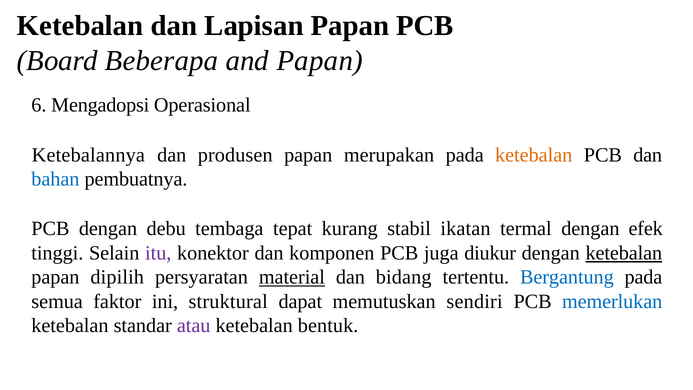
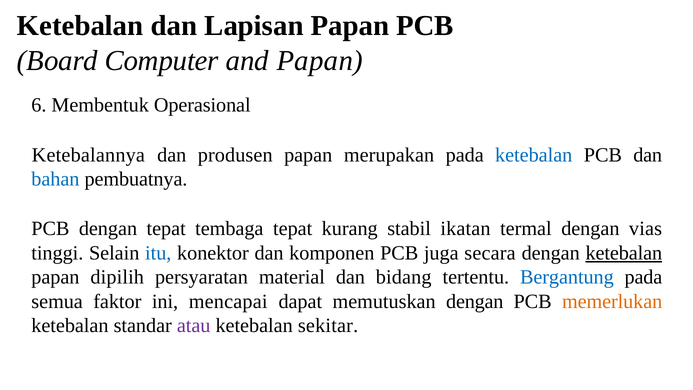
Beberapa: Beberapa -> Computer (162, 60)
Mengadopsi: Mengadopsi -> Membentuk (100, 105)
ketebalan colour: orange -> blue (534, 155)
dengan debu: debu -> tepat (166, 229)
efek: efek -> vias (645, 229)
itu colour: purple -> blue (158, 253)
diukur: diukur -> secara (490, 253)
material underline: present -> none (292, 277)
struktural: struktural -> mencapai (228, 301)
memutuskan sendiri: sendiri -> dengan (475, 301)
memerlukan colour: blue -> orange (612, 301)
bentuk: bentuk -> sekitar (328, 326)
